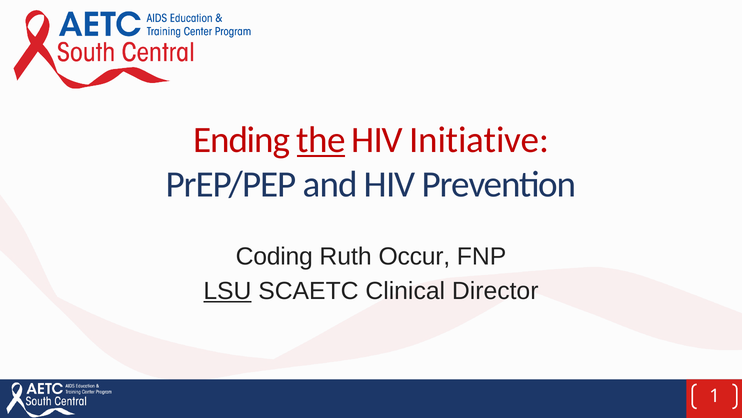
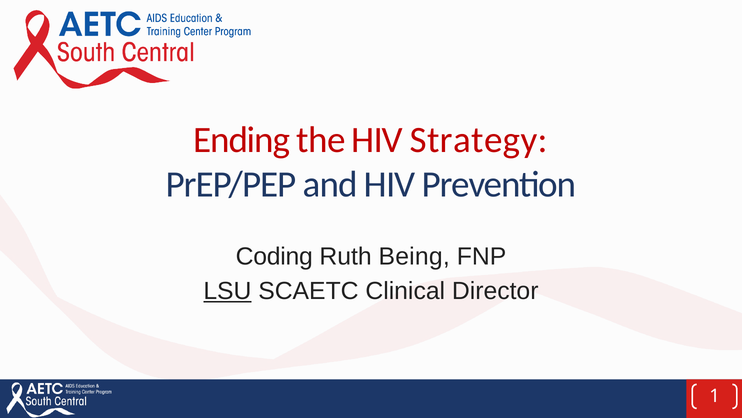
the underline: present -> none (321, 140)
Initiative: Initiative -> Strategy (479, 140)
Occur: Occur -> Being (414, 256)
